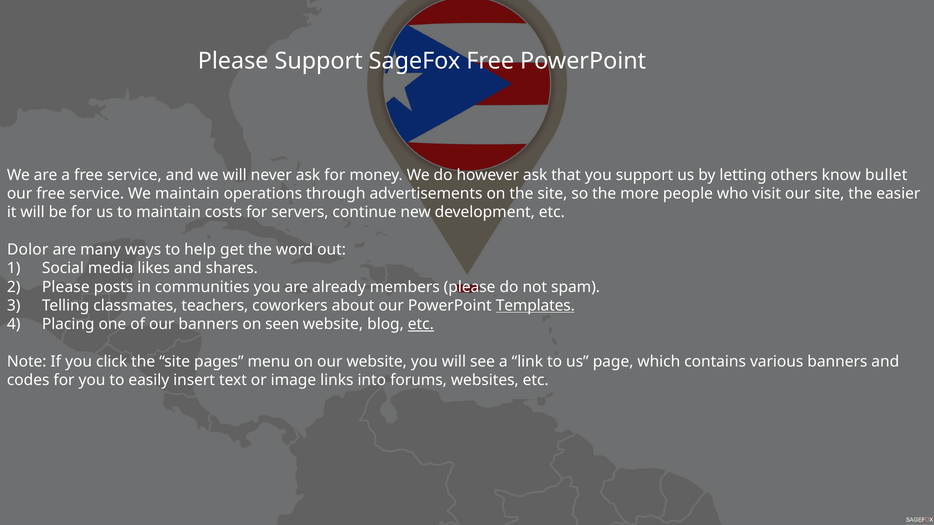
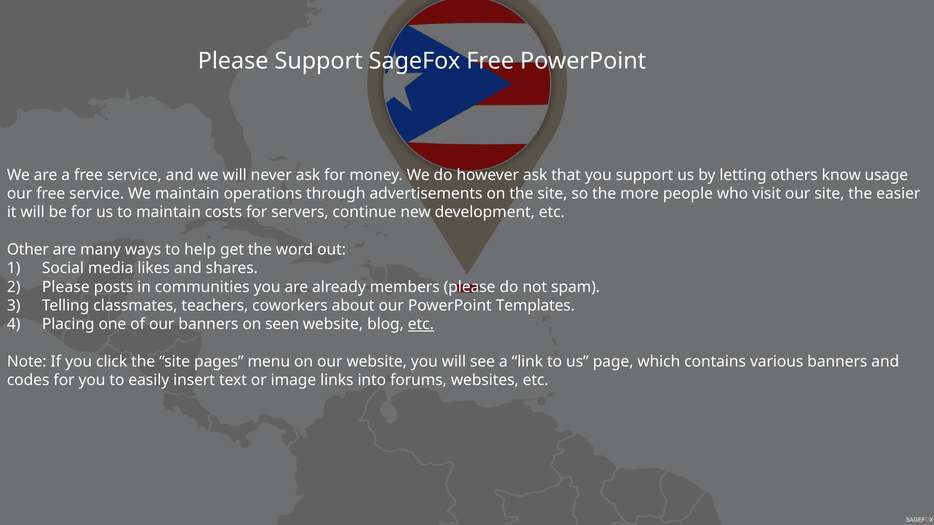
bullet: bullet -> usage (886, 175)
Dolor: Dolor -> Other (28, 250)
Templates underline: present -> none (535, 306)
